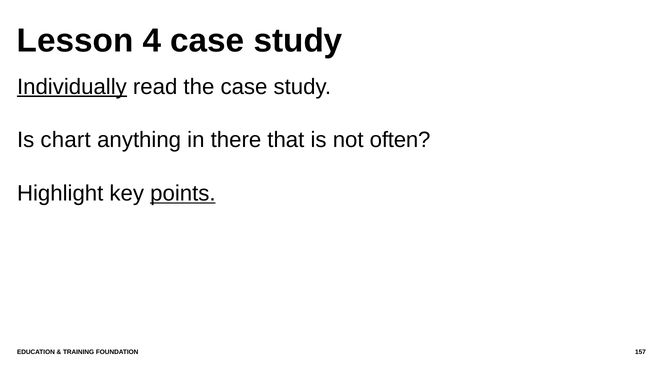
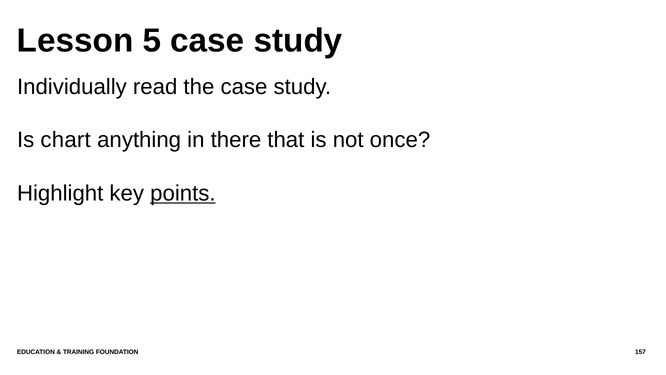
4: 4 -> 5 (152, 41)
Individually underline: present -> none (72, 87)
often: often -> once (400, 140)
